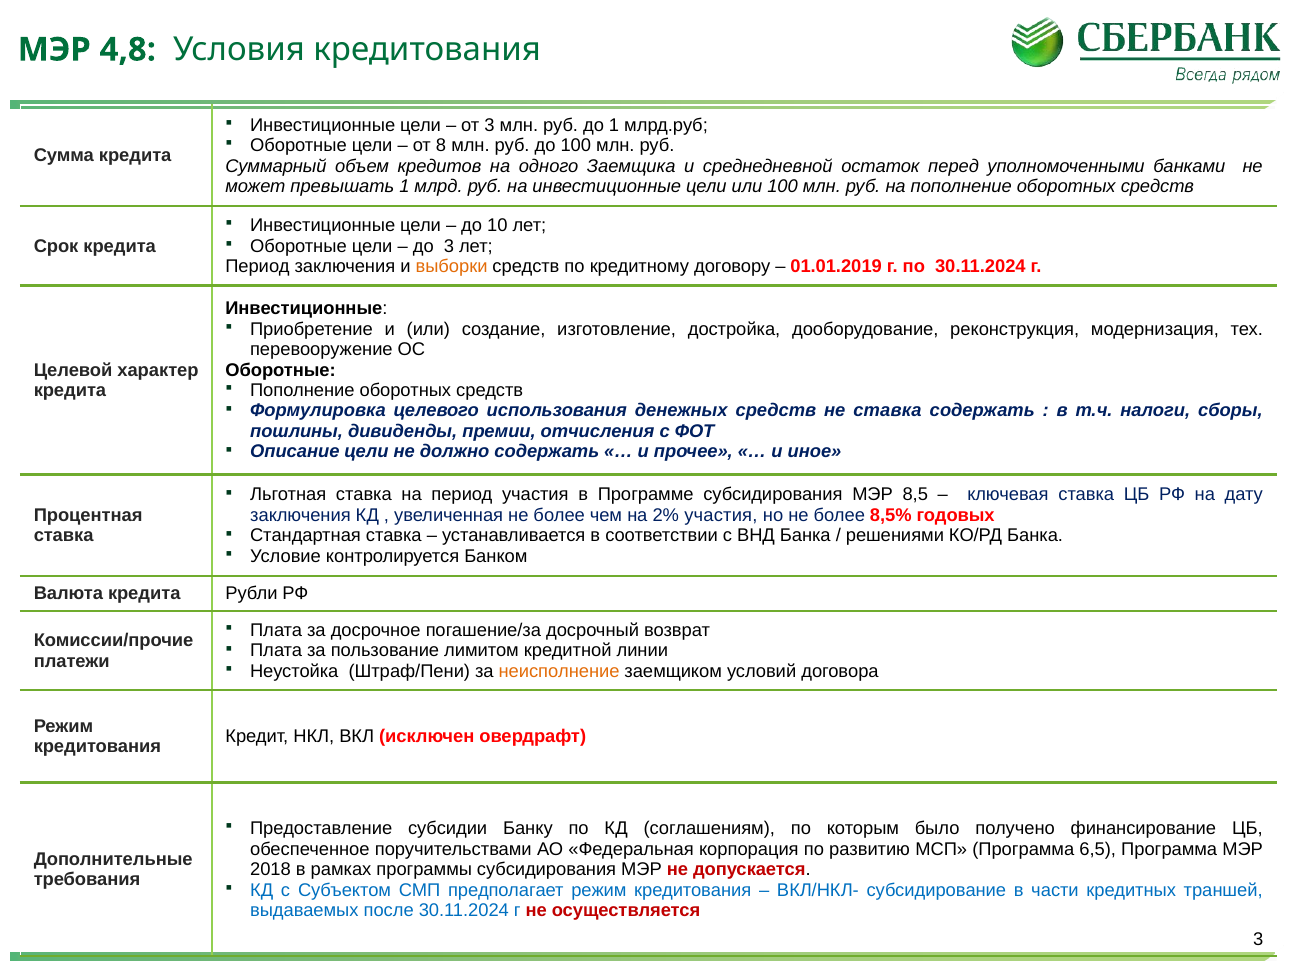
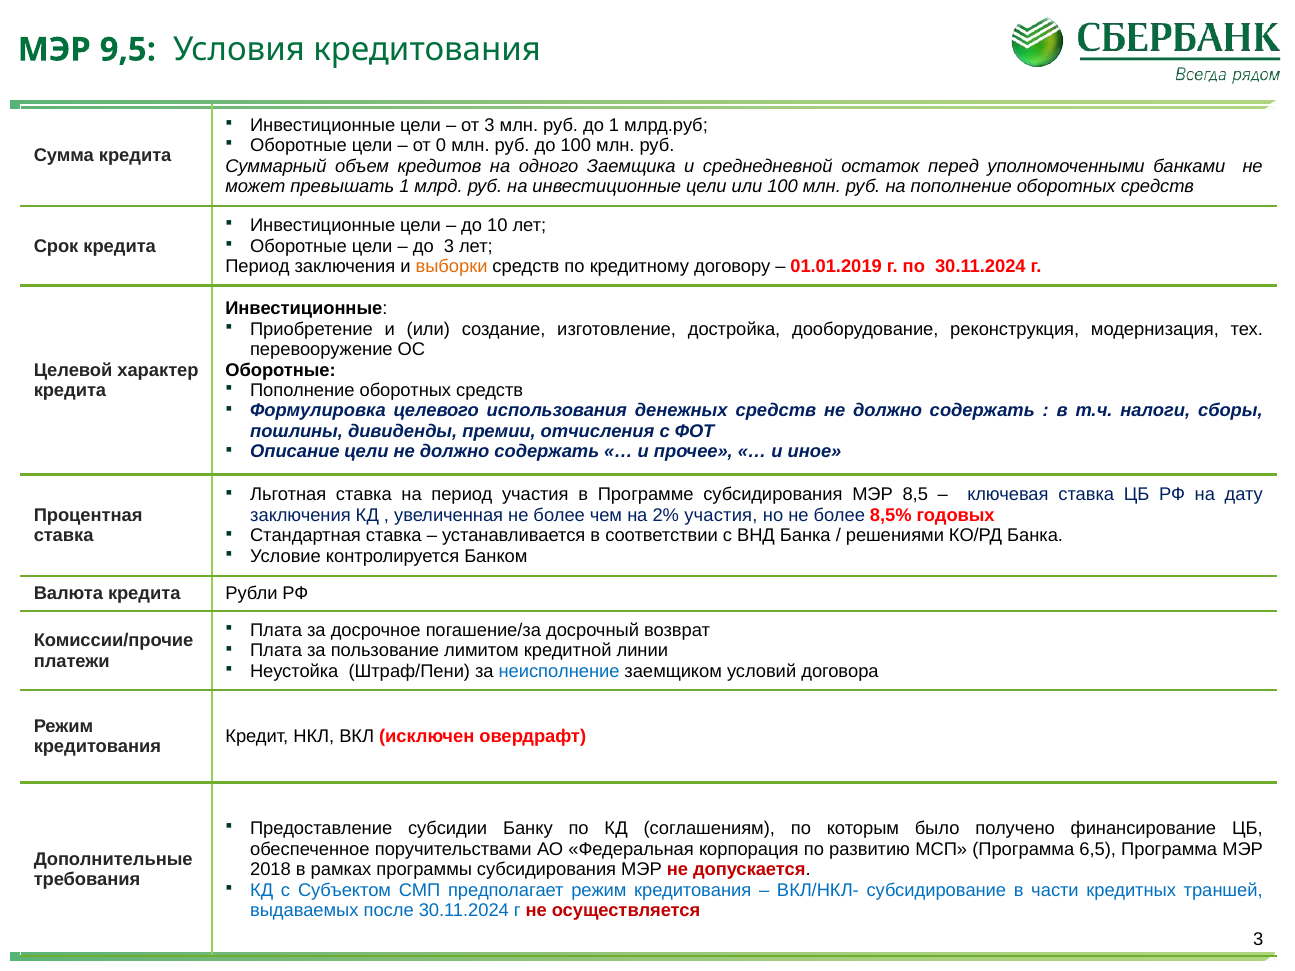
4,8: 4,8 -> 9,5 (128, 50)
8: 8 -> 0 (441, 146)
средств не ставка: ставка -> должно (888, 411)
неисполнение colour: orange -> blue (559, 672)
